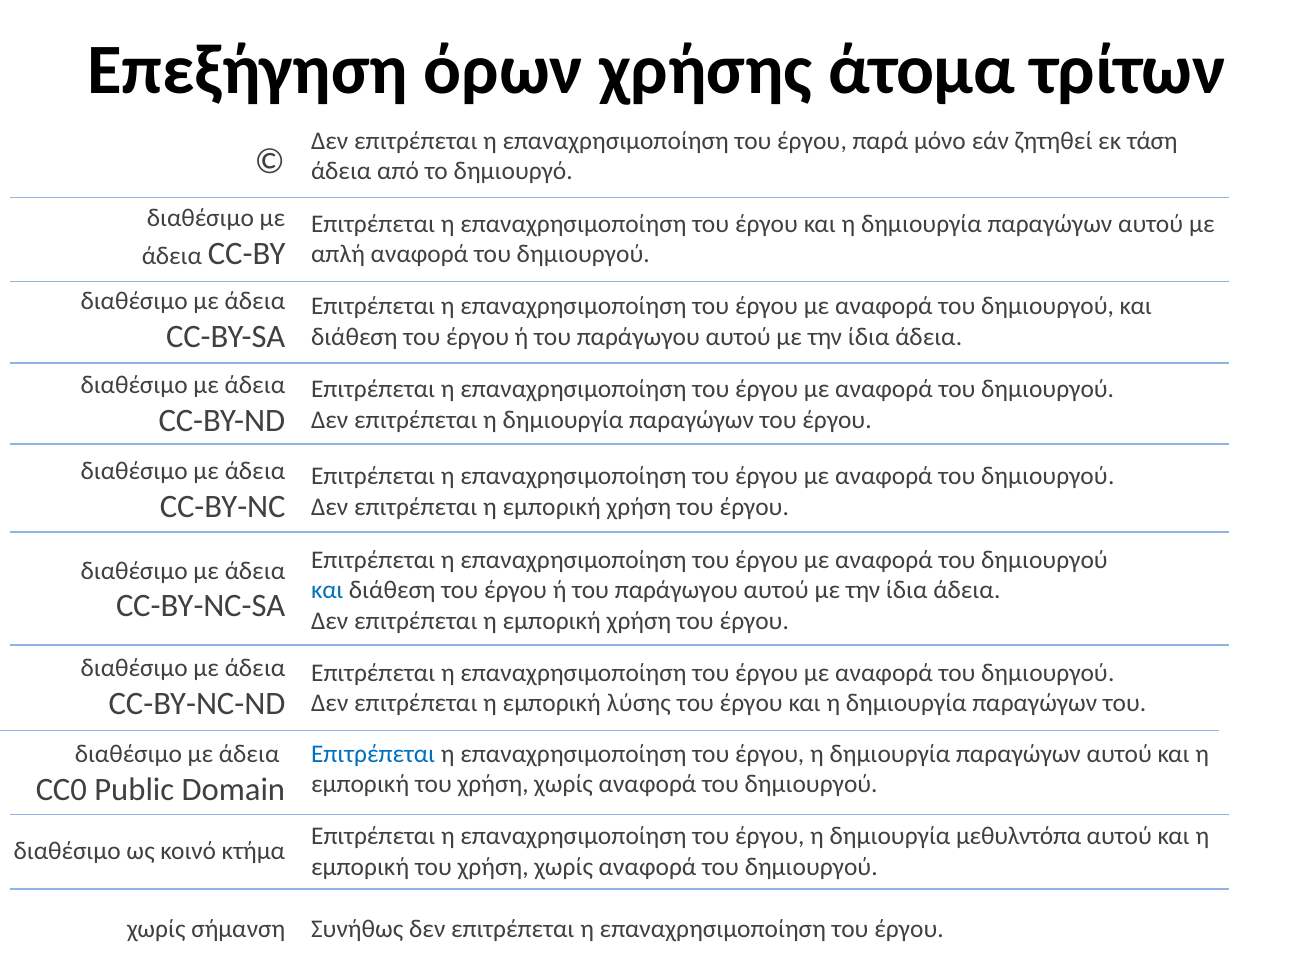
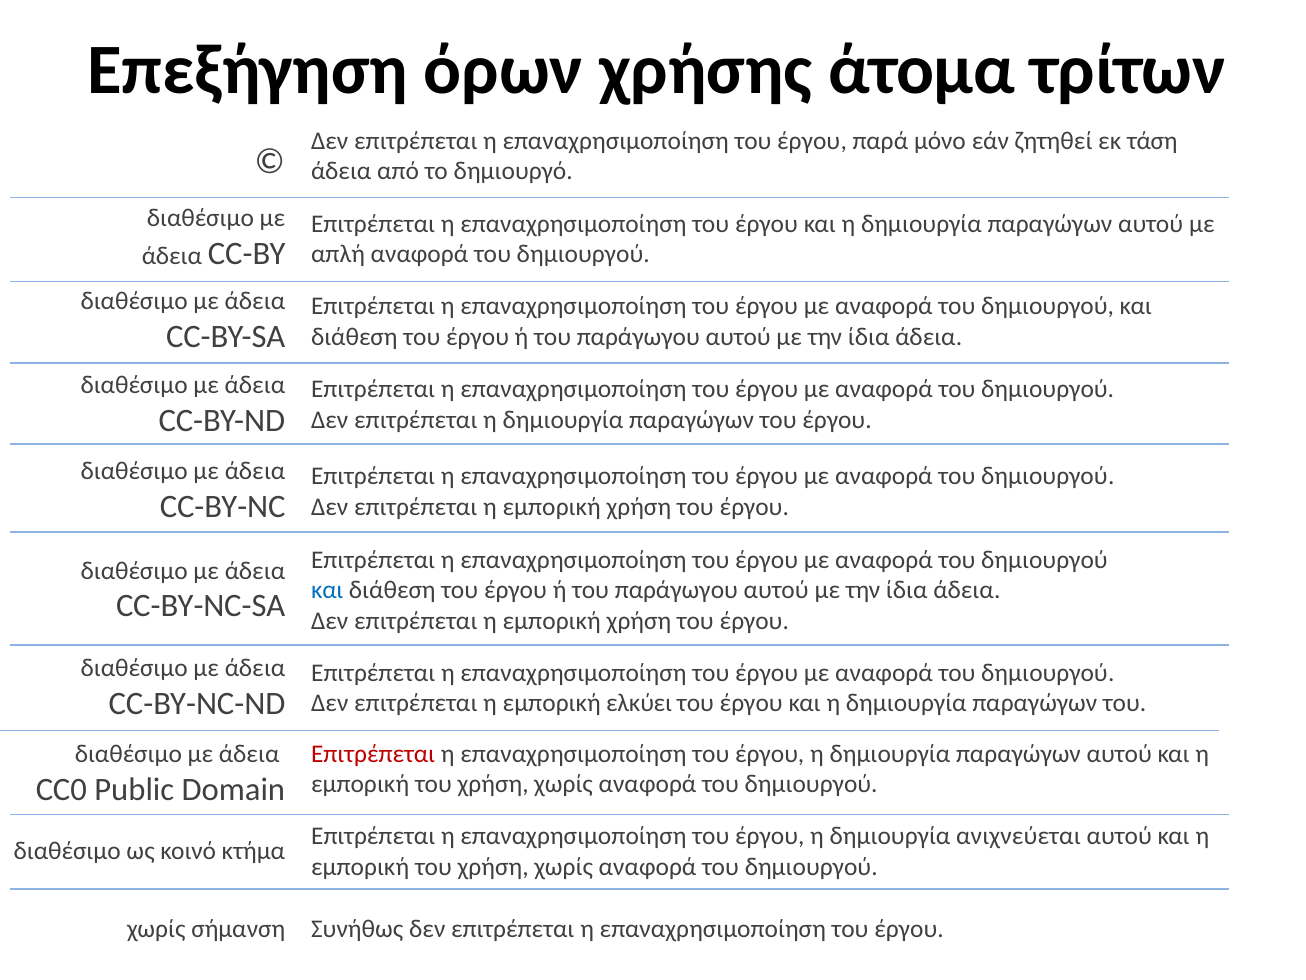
λύσης: λύσης -> ελκύει (639, 703)
Επιτρέπεται colour: blue -> red (373, 754)
μεθυλντόπα: μεθυλντόπα -> ανιχνεύεται (1018, 836)
